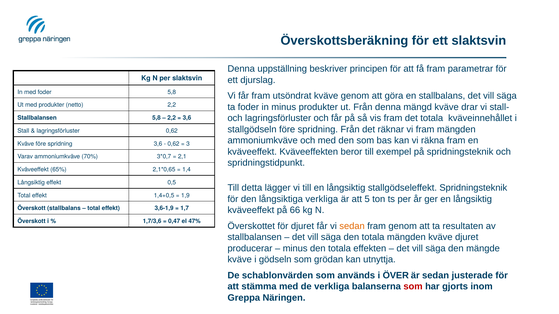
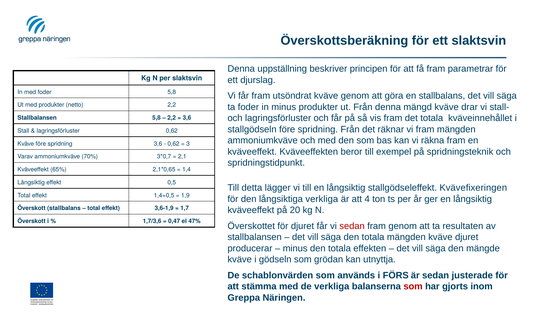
stallgödseleffekt Spridningsteknik: Spridningsteknik -> Kvävefixeringen (473, 188)
5: 5 -> 4 (367, 199)
66: 66 -> 20 (295, 211)
sedan colour: orange -> red (352, 226)
ÖVER: ÖVER -> FÖRS (396, 276)
